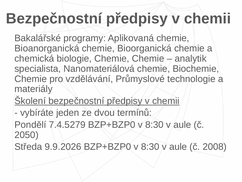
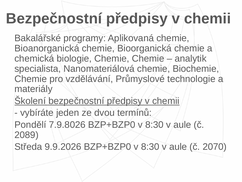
7.4.5279: 7.4.5279 -> 7.9.8026 (67, 124)
2050: 2050 -> 2089 (27, 135)
2008: 2008 -> 2070 (215, 146)
